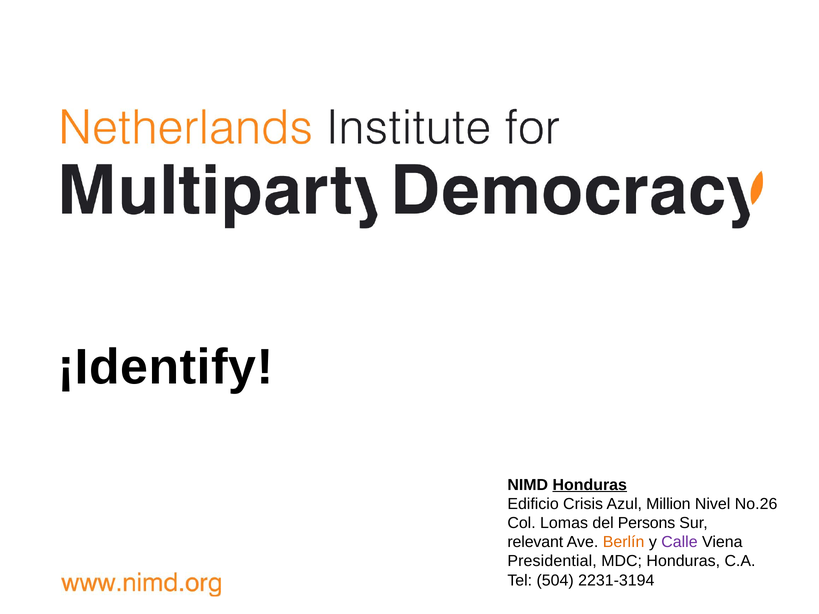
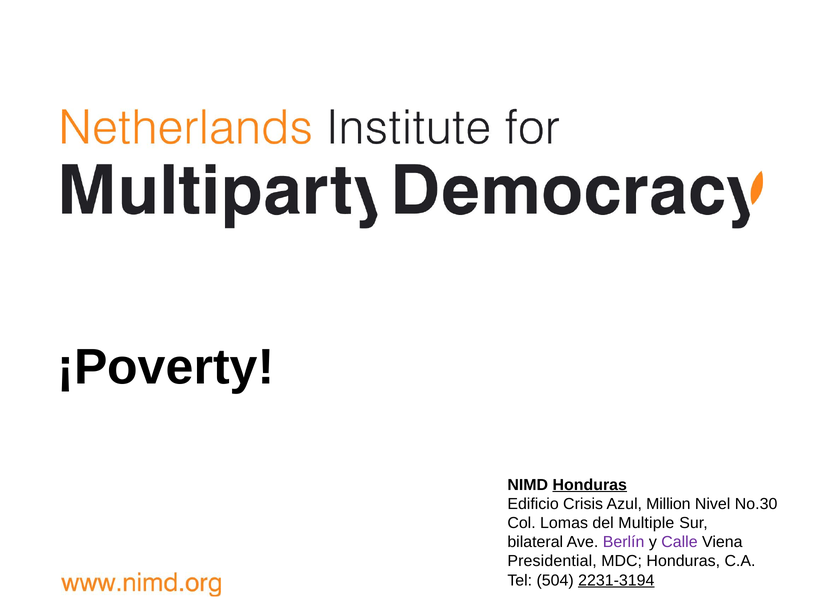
¡Identify: ¡Identify -> ¡Poverty (166, 367)
No.26: No.26 -> No.30 (756, 504)
Persons: Persons -> Multiple (646, 523)
relevant: relevant -> bilateral (535, 542)
Berlín colour: orange -> purple (624, 542)
2231-3194 underline: none -> present (616, 581)
